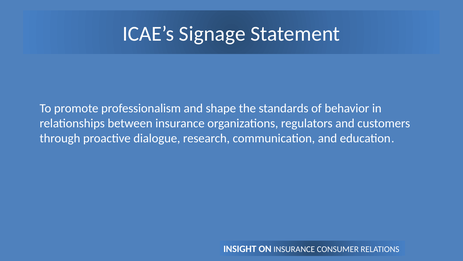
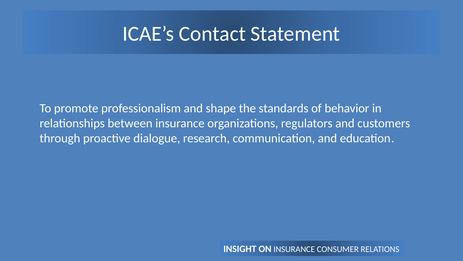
Signage: Signage -> Contact (212, 34)
